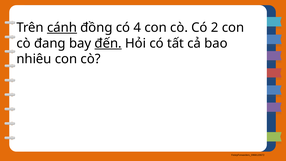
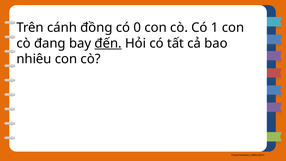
cánh underline: present -> none (62, 28)
4: 4 -> 0 (137, 28)
2: 2 -> 1 (215, 28)
